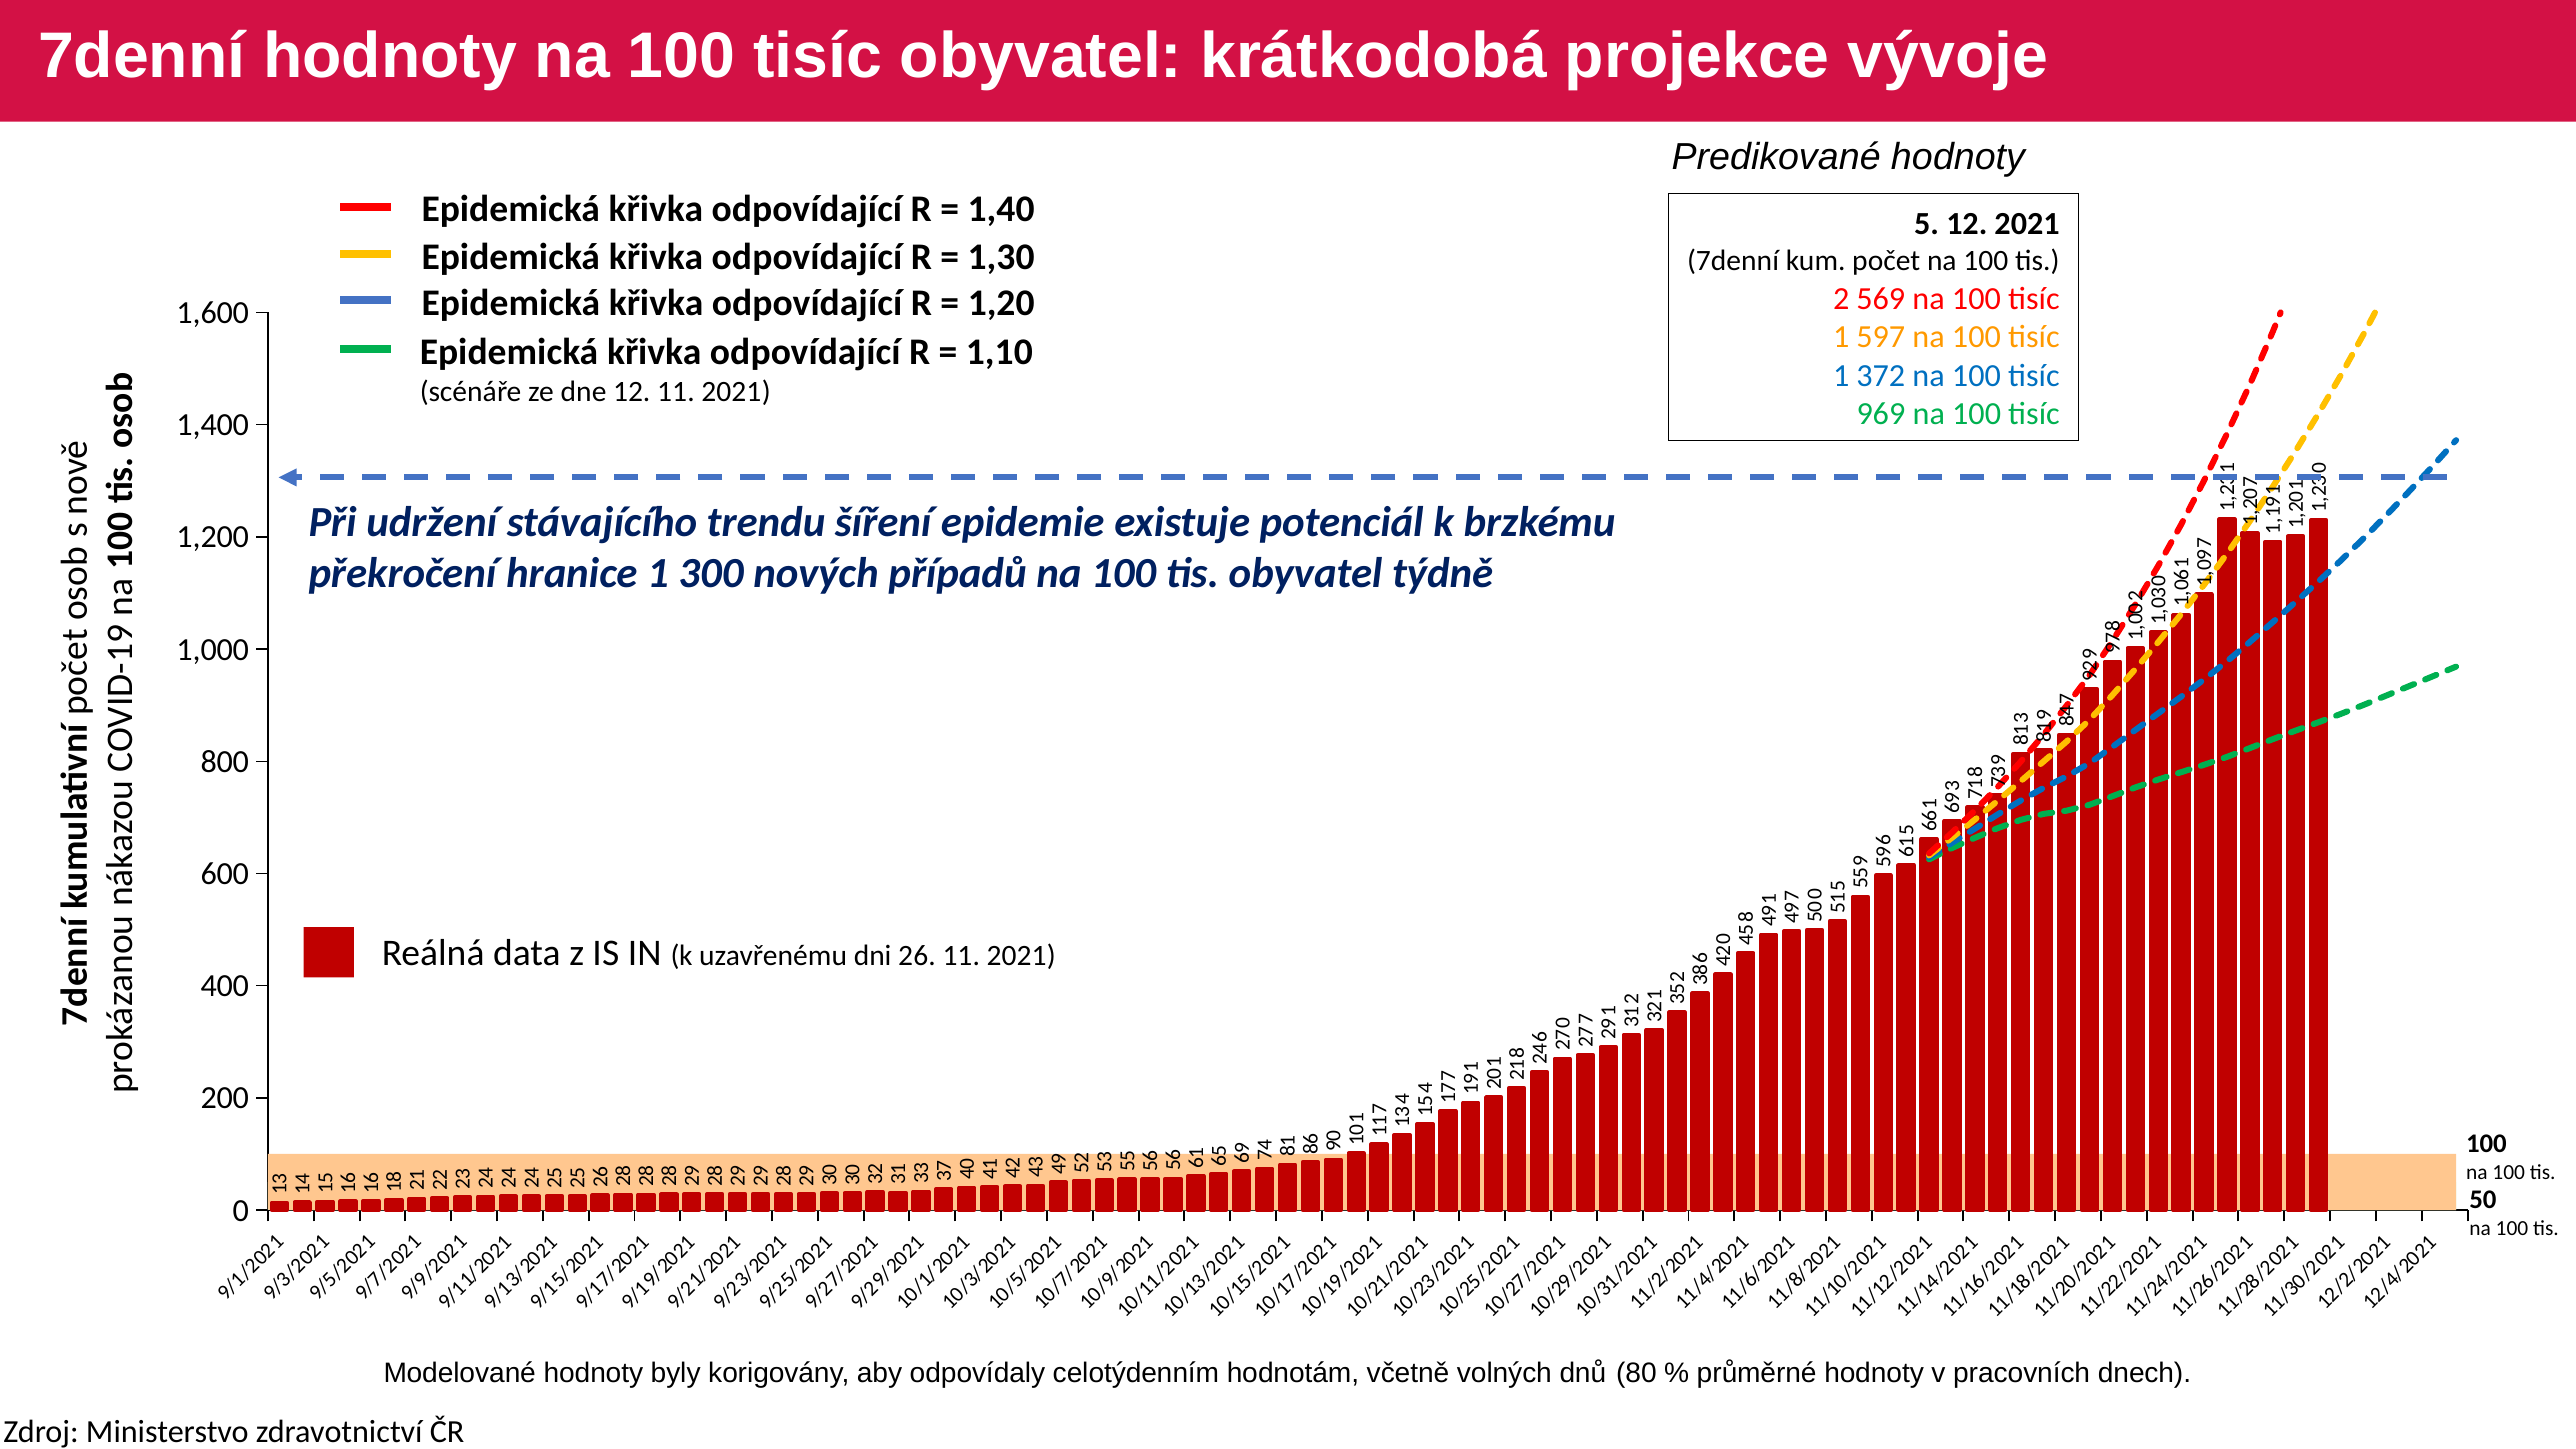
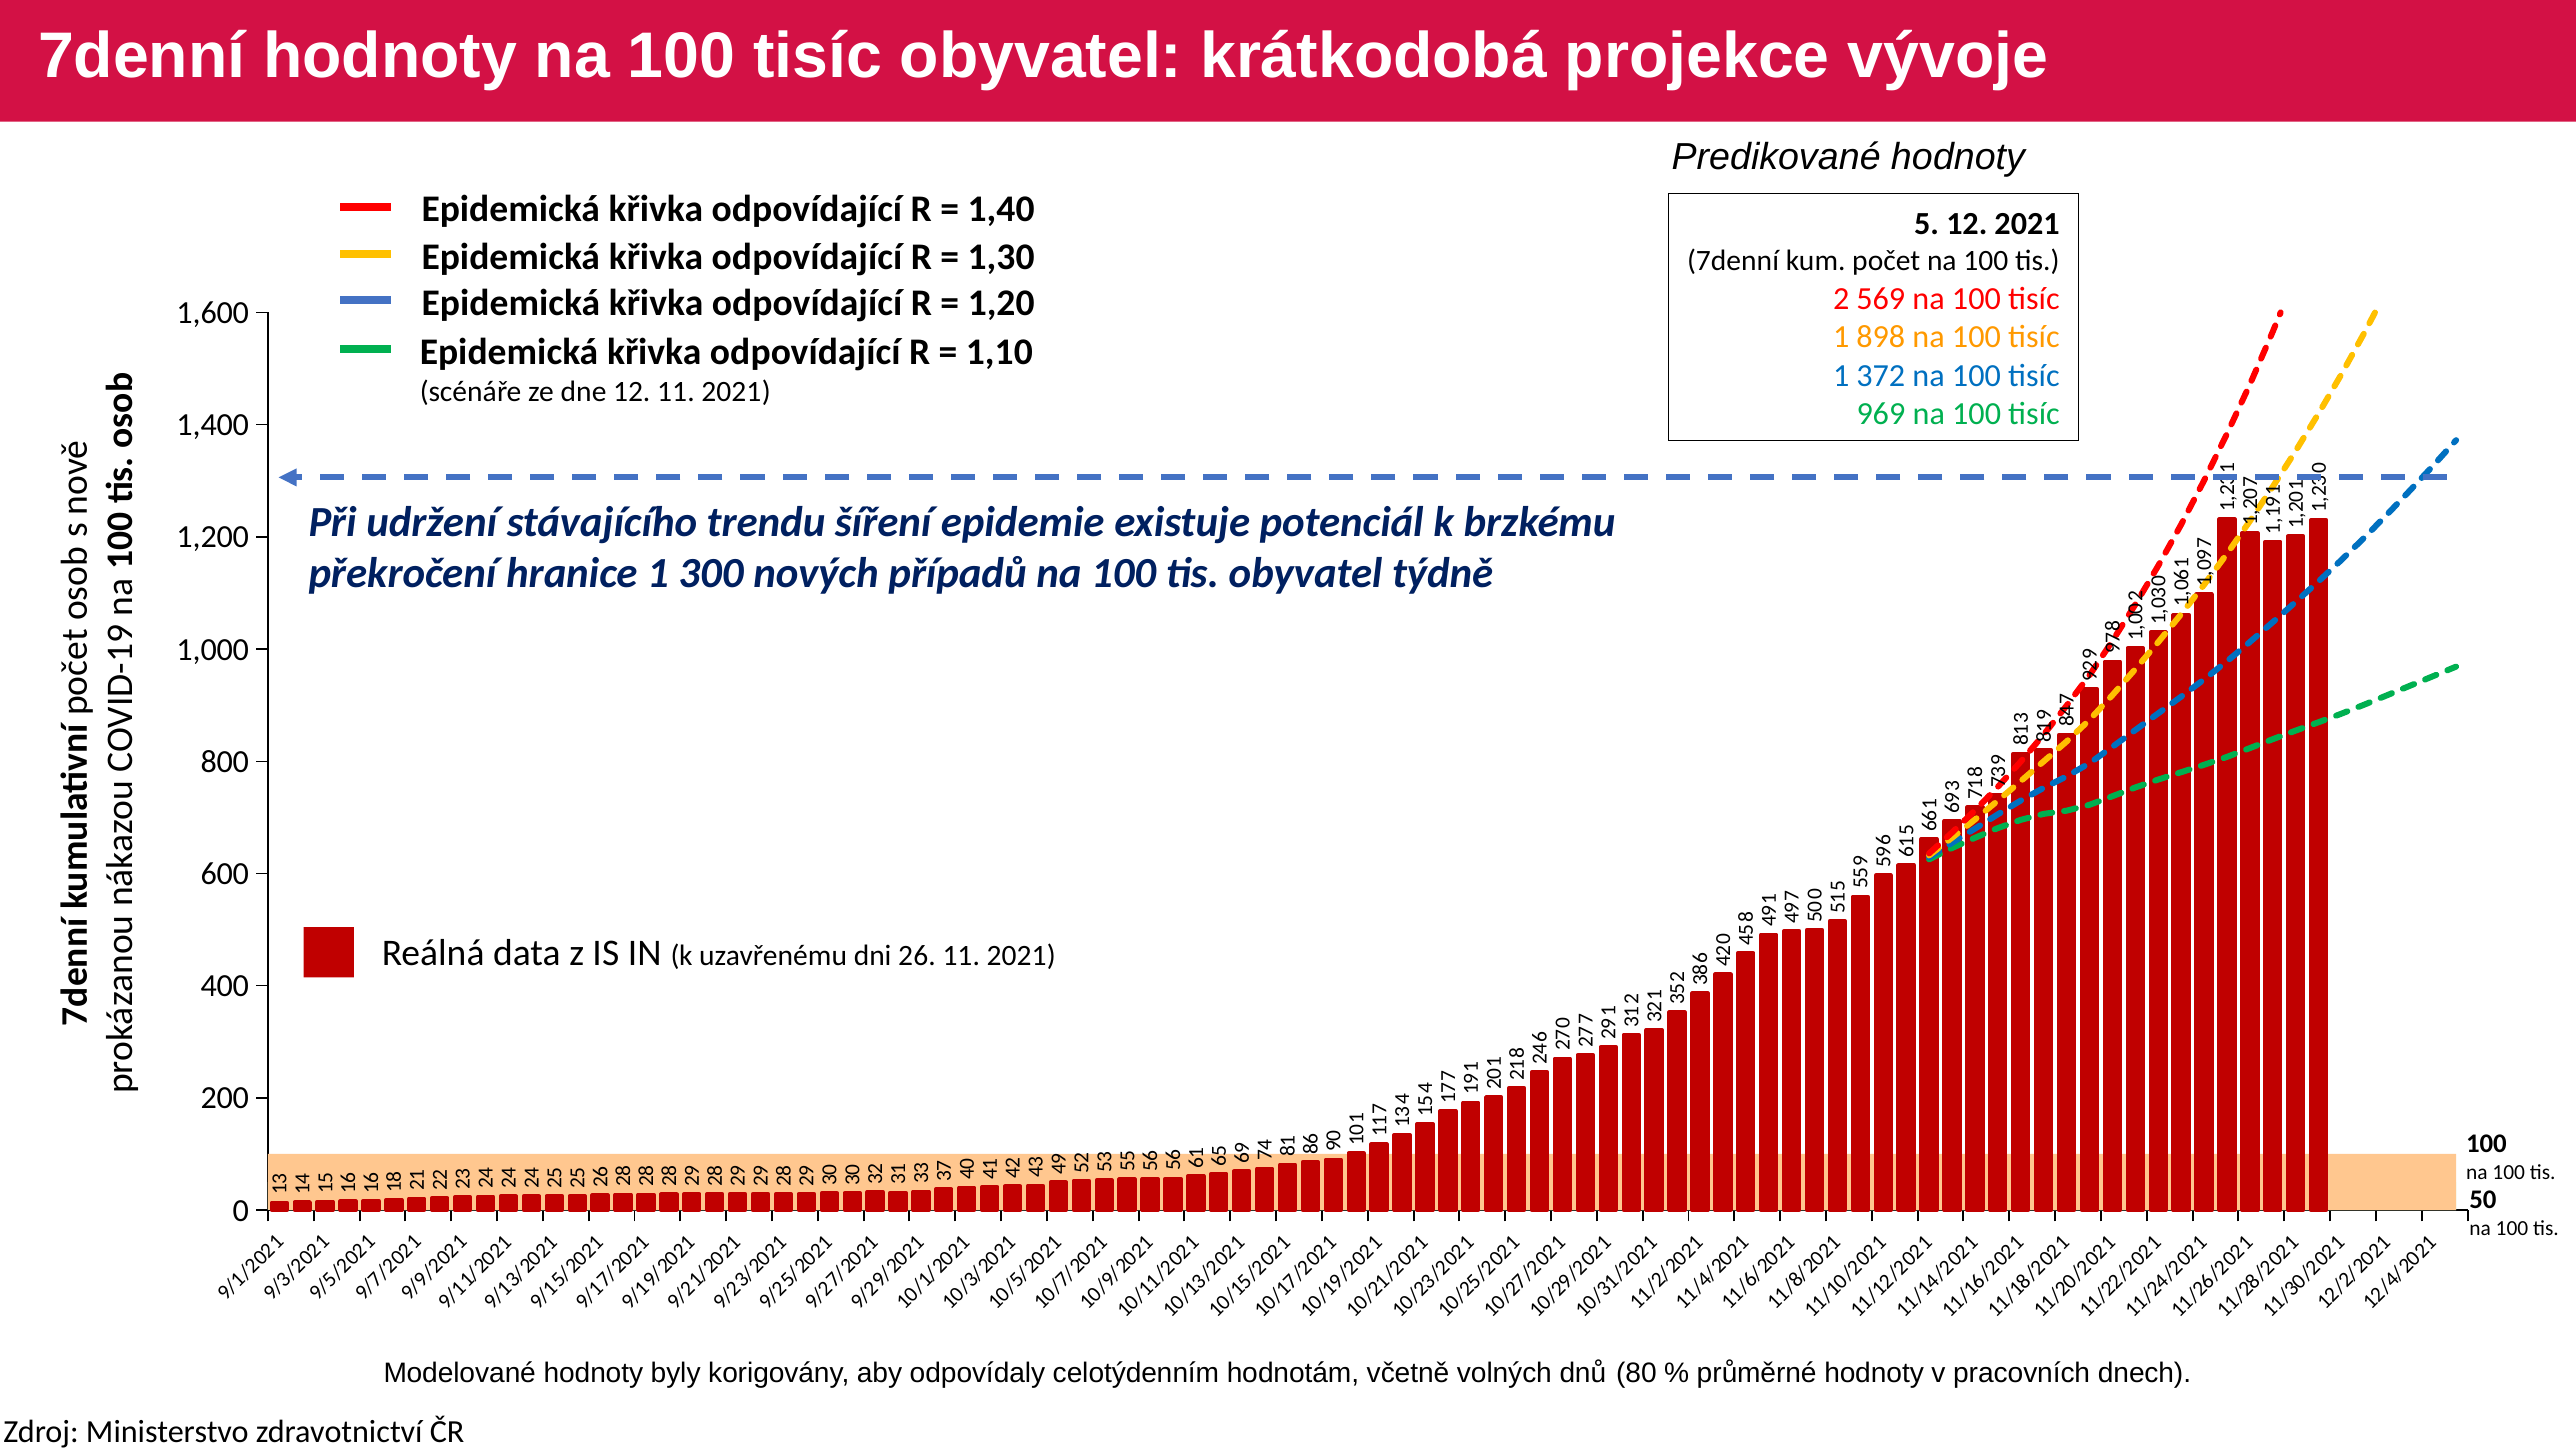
597: 597 -> 898 (1881, 337)
